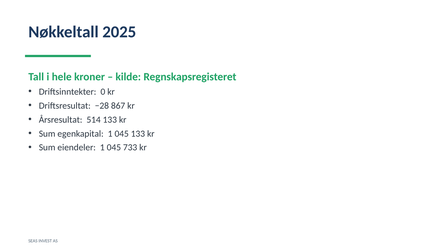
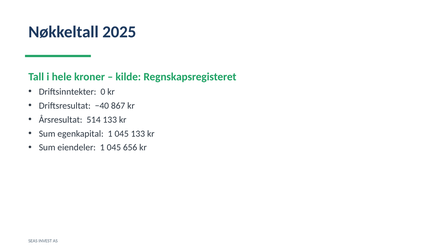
−28: −28 -> −40 (102, 106)
733: 733 -> 656 (130, 147)
